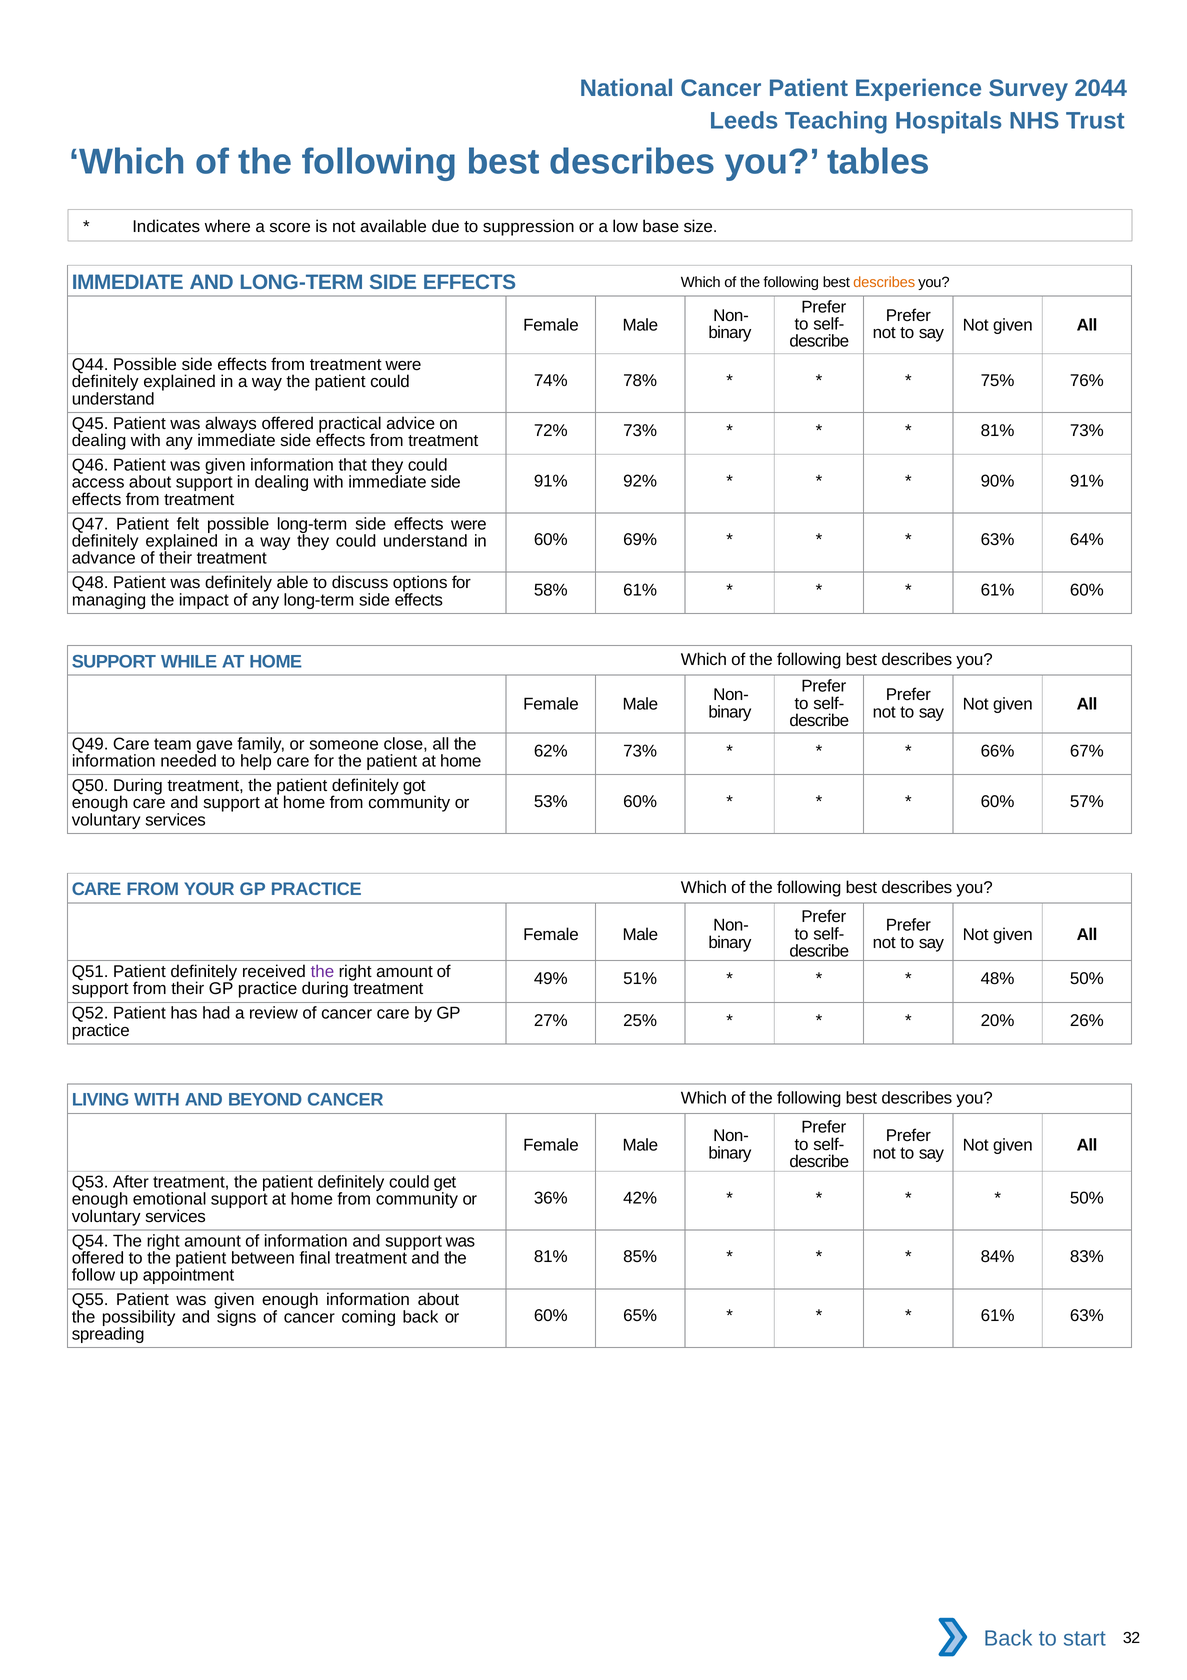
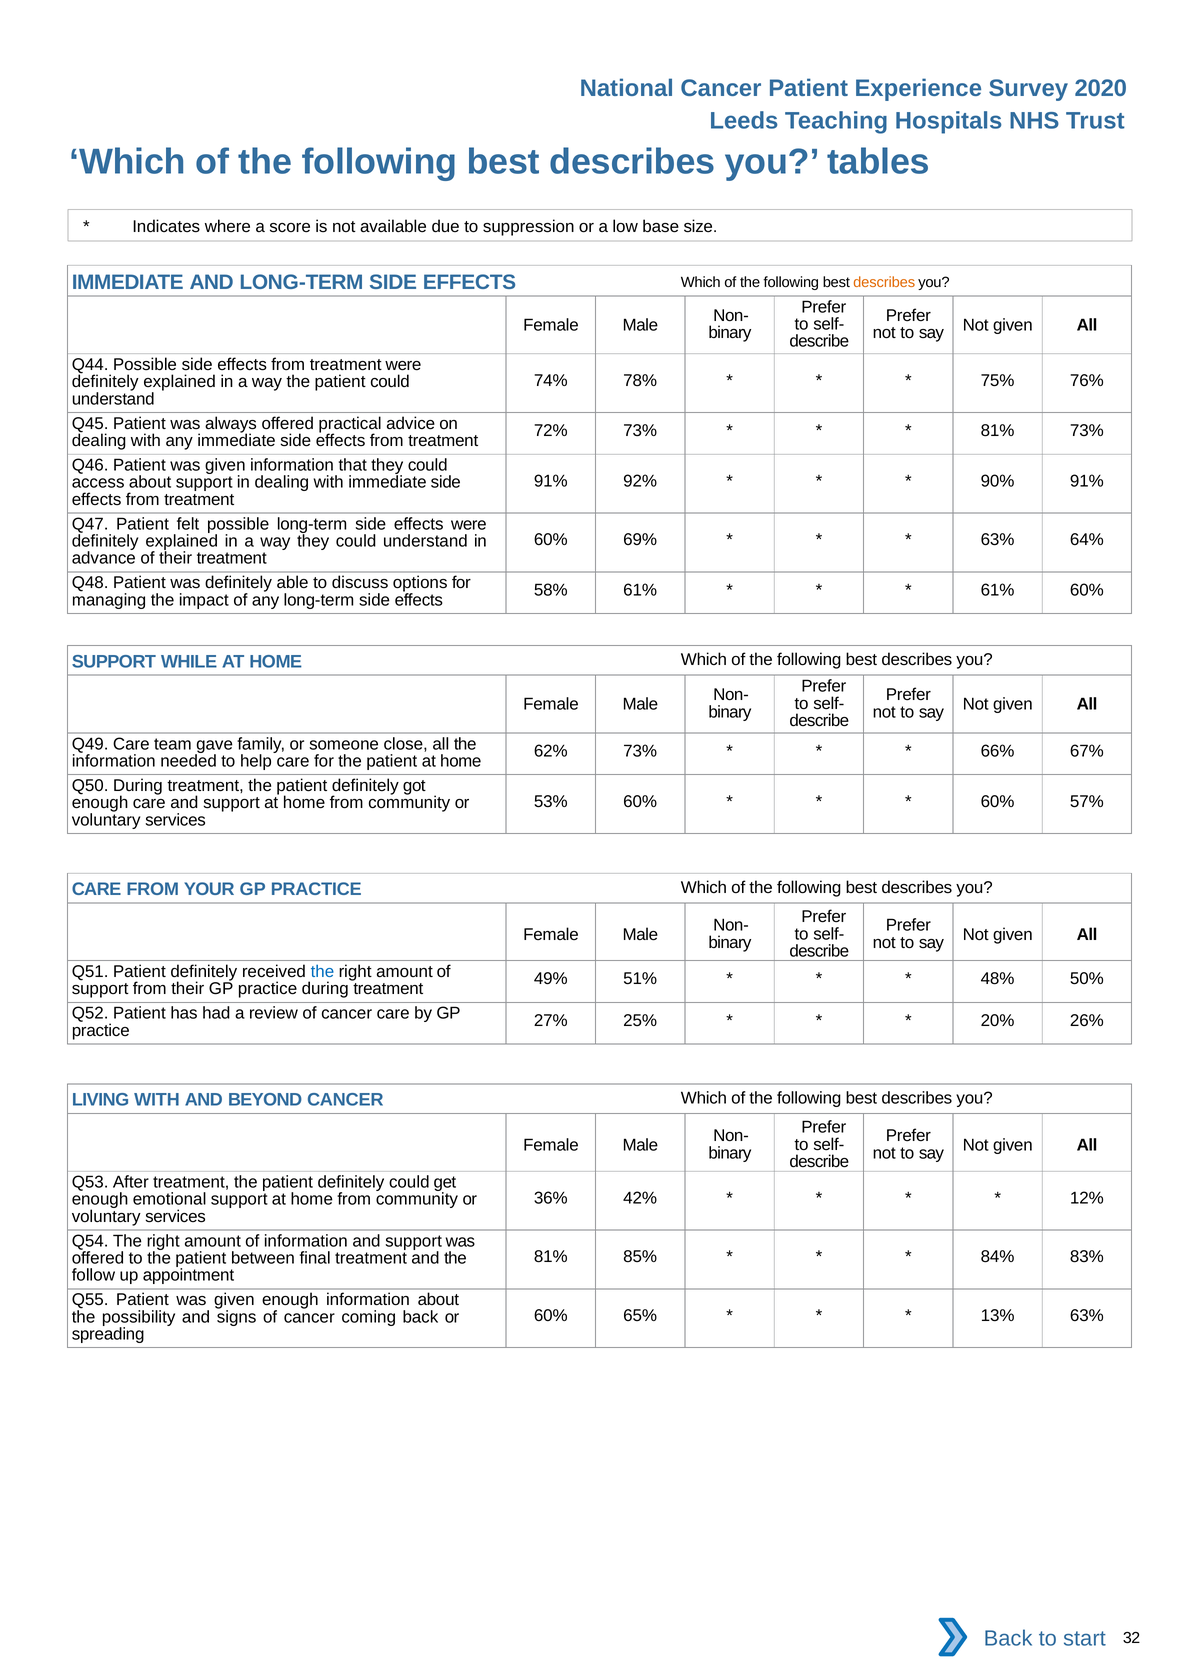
2044: 2044 -> 2020 (1101, 88)
the colour: purple -> blue (322, 972)
50%: 50% -> 12% (1087, 1198)
61%: 61% -> 13% (998, 1315)
